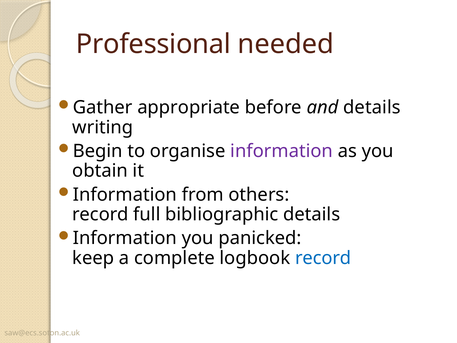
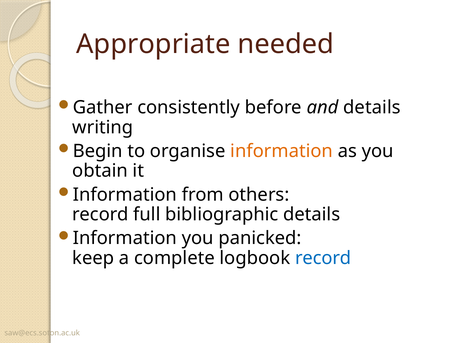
Professional: Professional -> Appropriate (153, 44)
appropriate: appropriate -> consistently (189, 107)
information colour: purple -> orange (282, 151)
